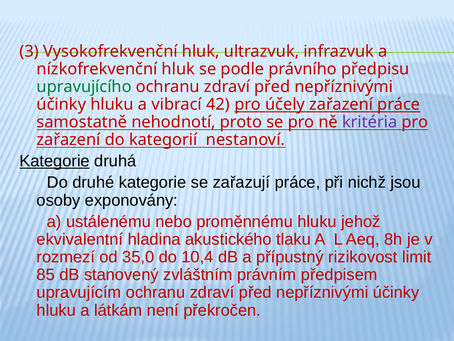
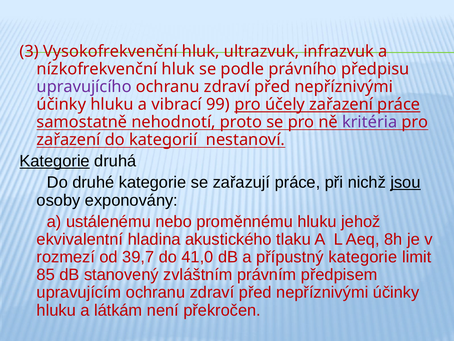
upravujícího colour: green -> purple (84, 87)
42: 42 -> 99 (218, 104)
jsou underline: none -> present (406, 182)
35,0: 35,0 -> 39,7 (138, 257)
10,4: 10,4 -> 41,0 (197, 257)
přípustný rizikovost: rizikovost -> kategorie (363, 257)
